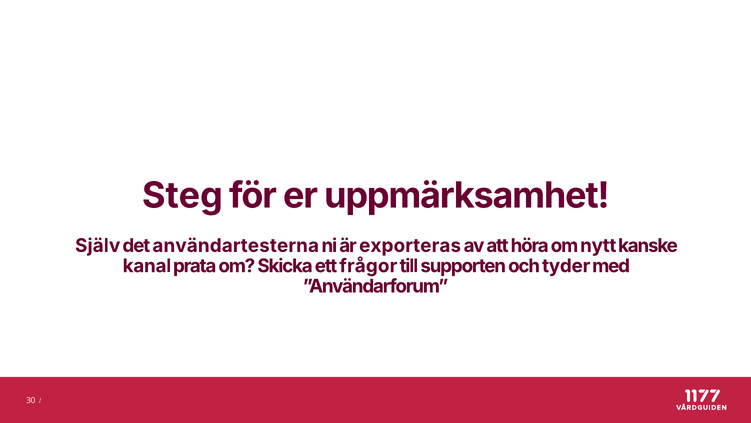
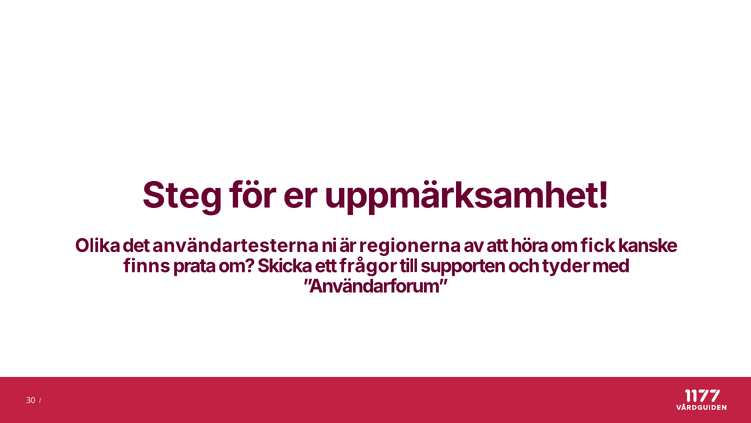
Själv: Själv -> Olika (98, 245)
exporteras: exporteras -> regionerna (410, 245)
nytt: nytt -> fick (598, 245)
kanal: kanal -> finns (147, 266)
